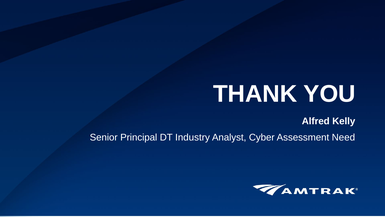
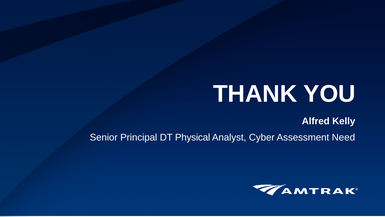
Industry: Industry -> Physical (193, 137)
